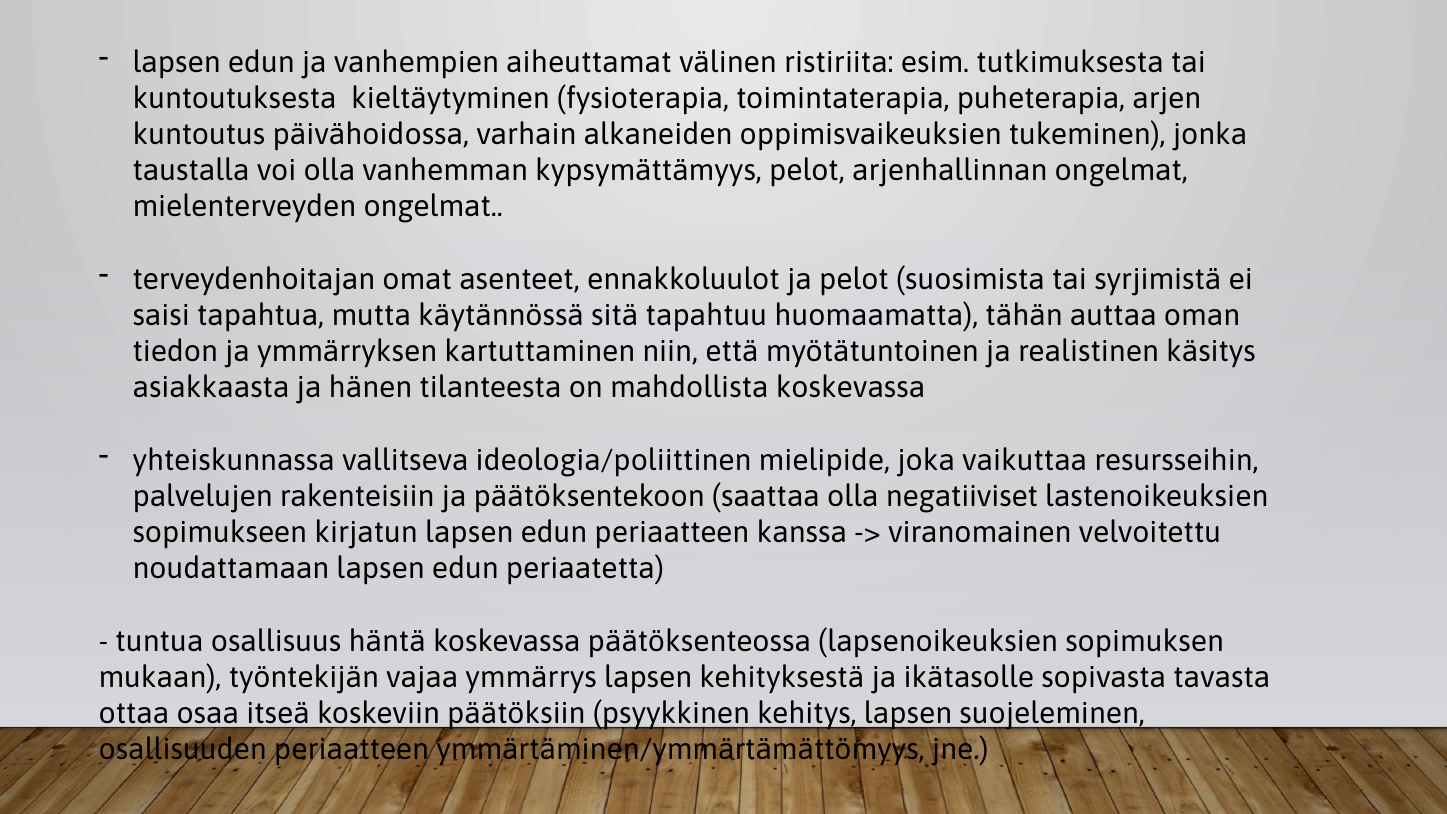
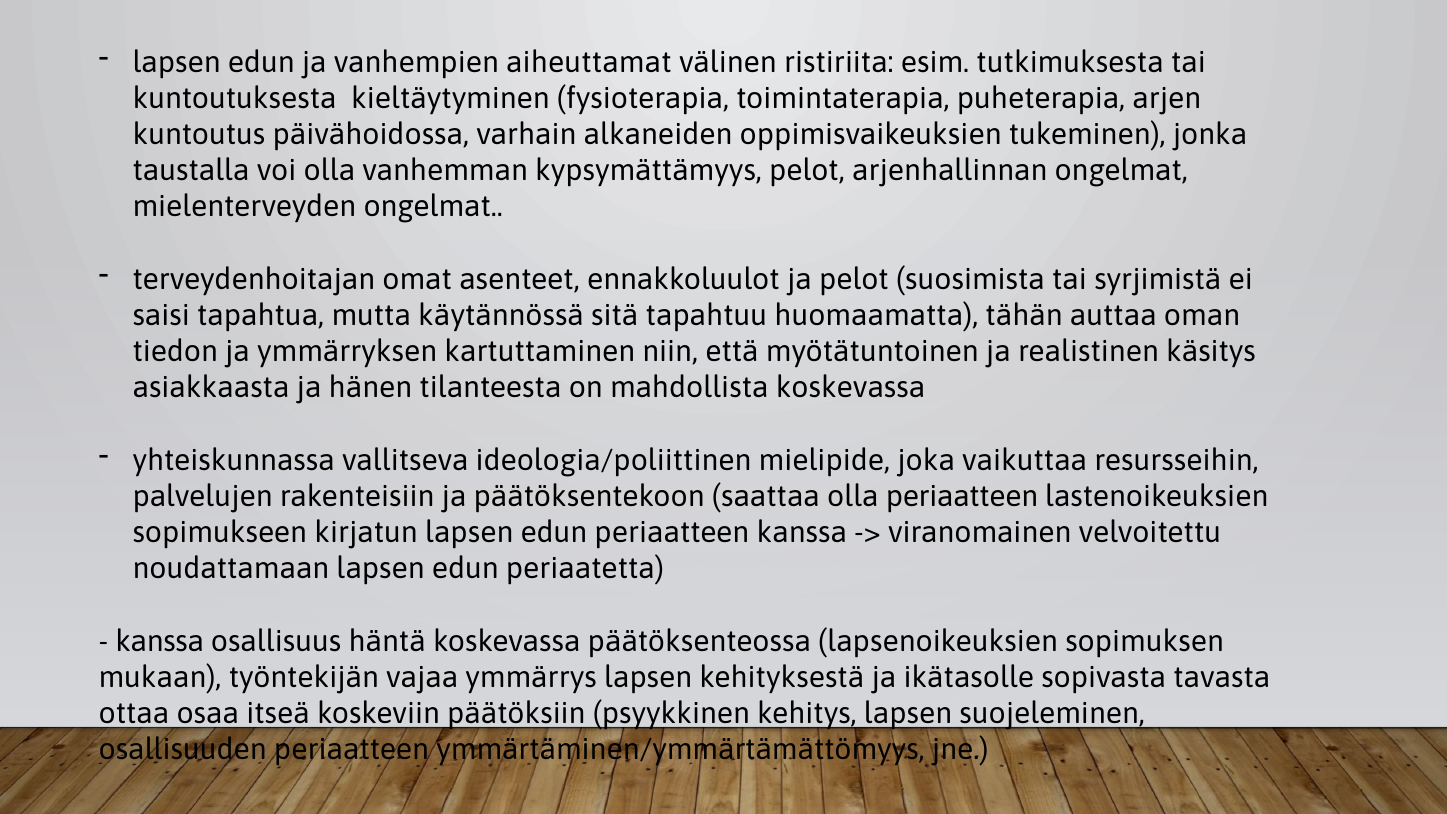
olla negatiiviset: negatiiviset -> periaatteen (962, 496)
tuntua: tuntua -> kanssa (160, 641)
